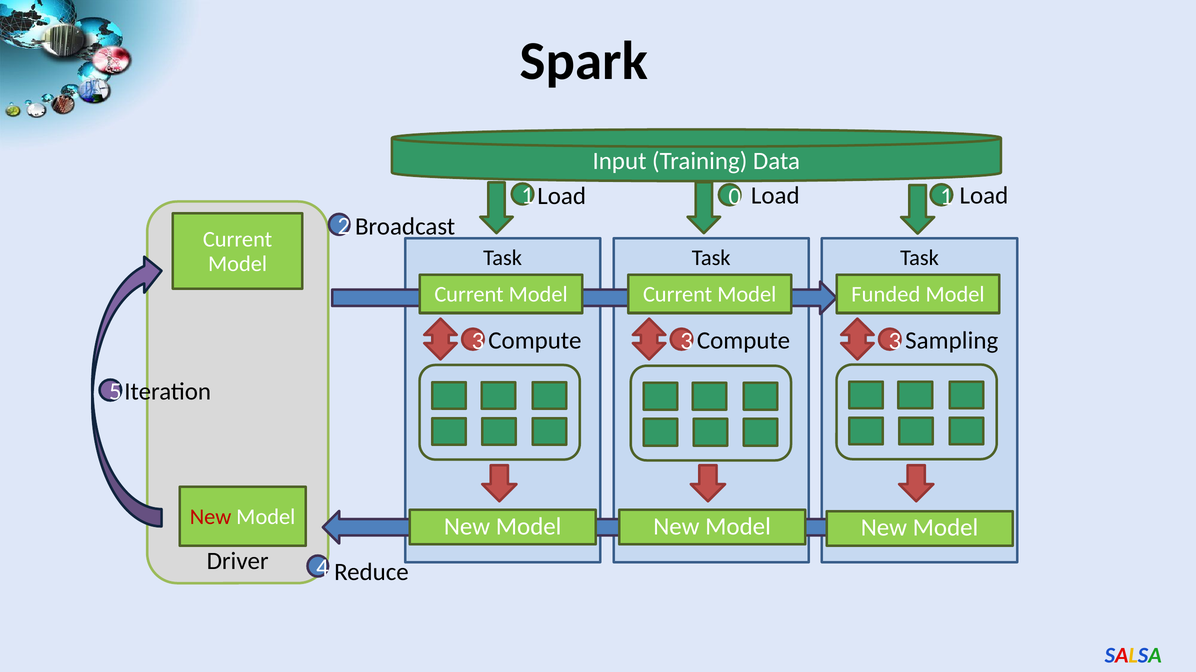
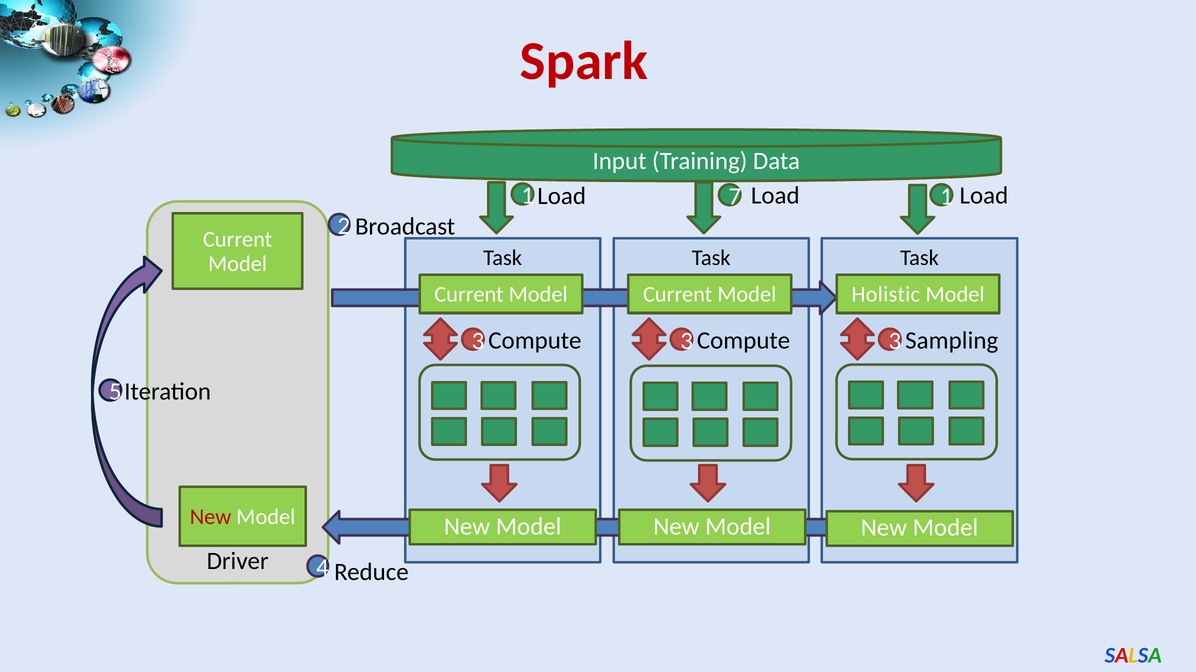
Spark colour: black -> red (584, 61)
0: 0 -> 7 (735, 197)
Funded: Funded -> Holistic (886, 295)
